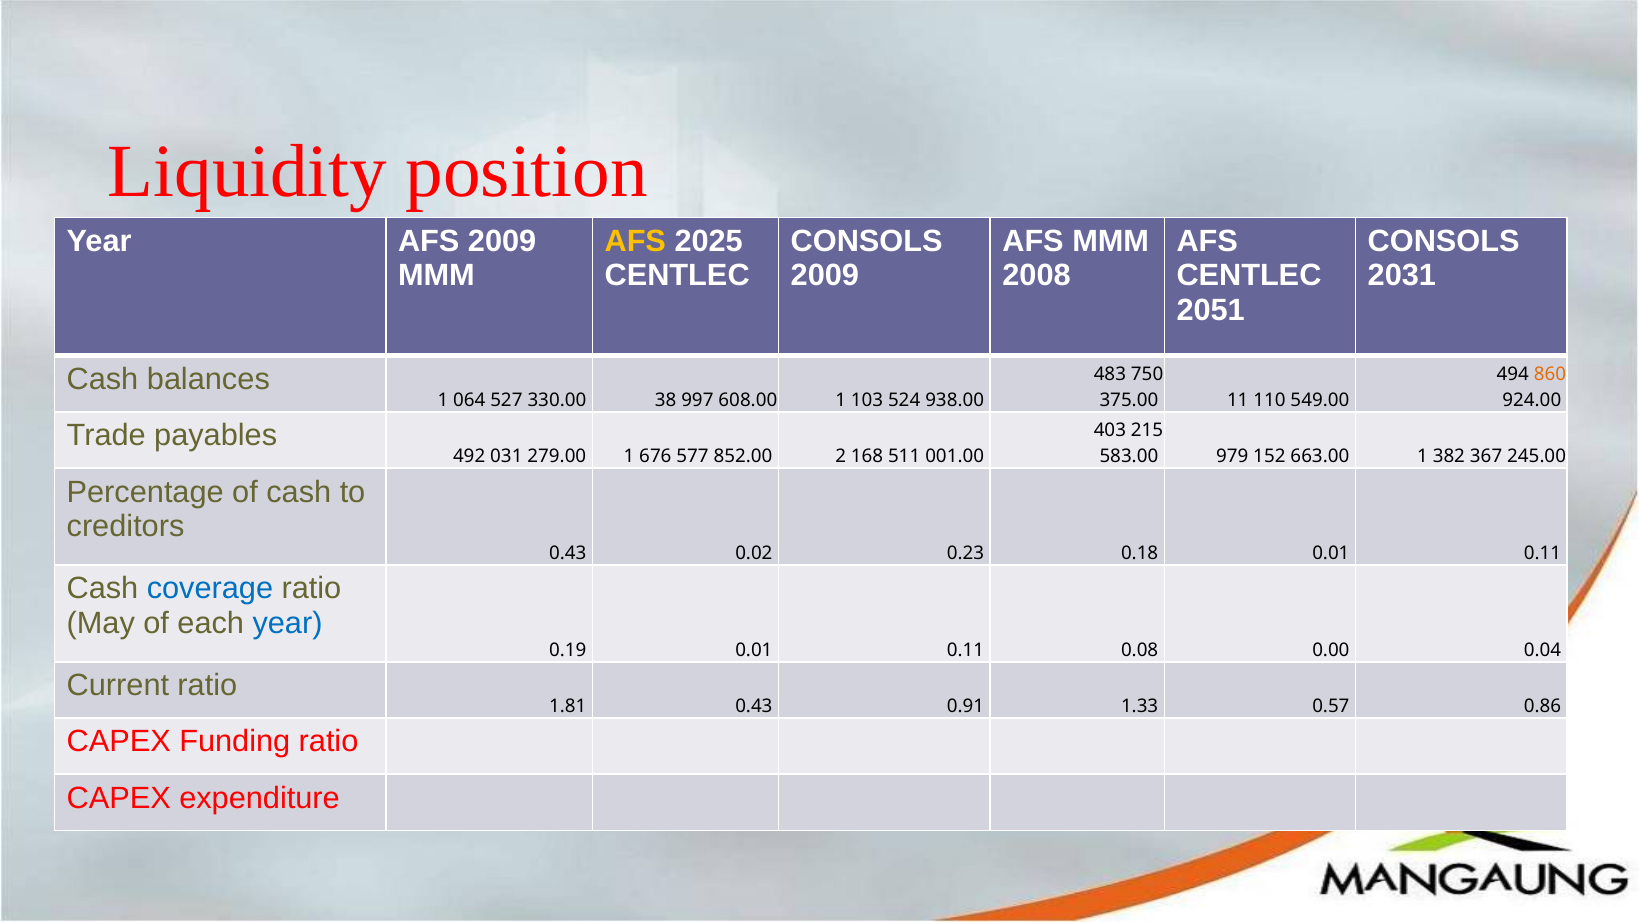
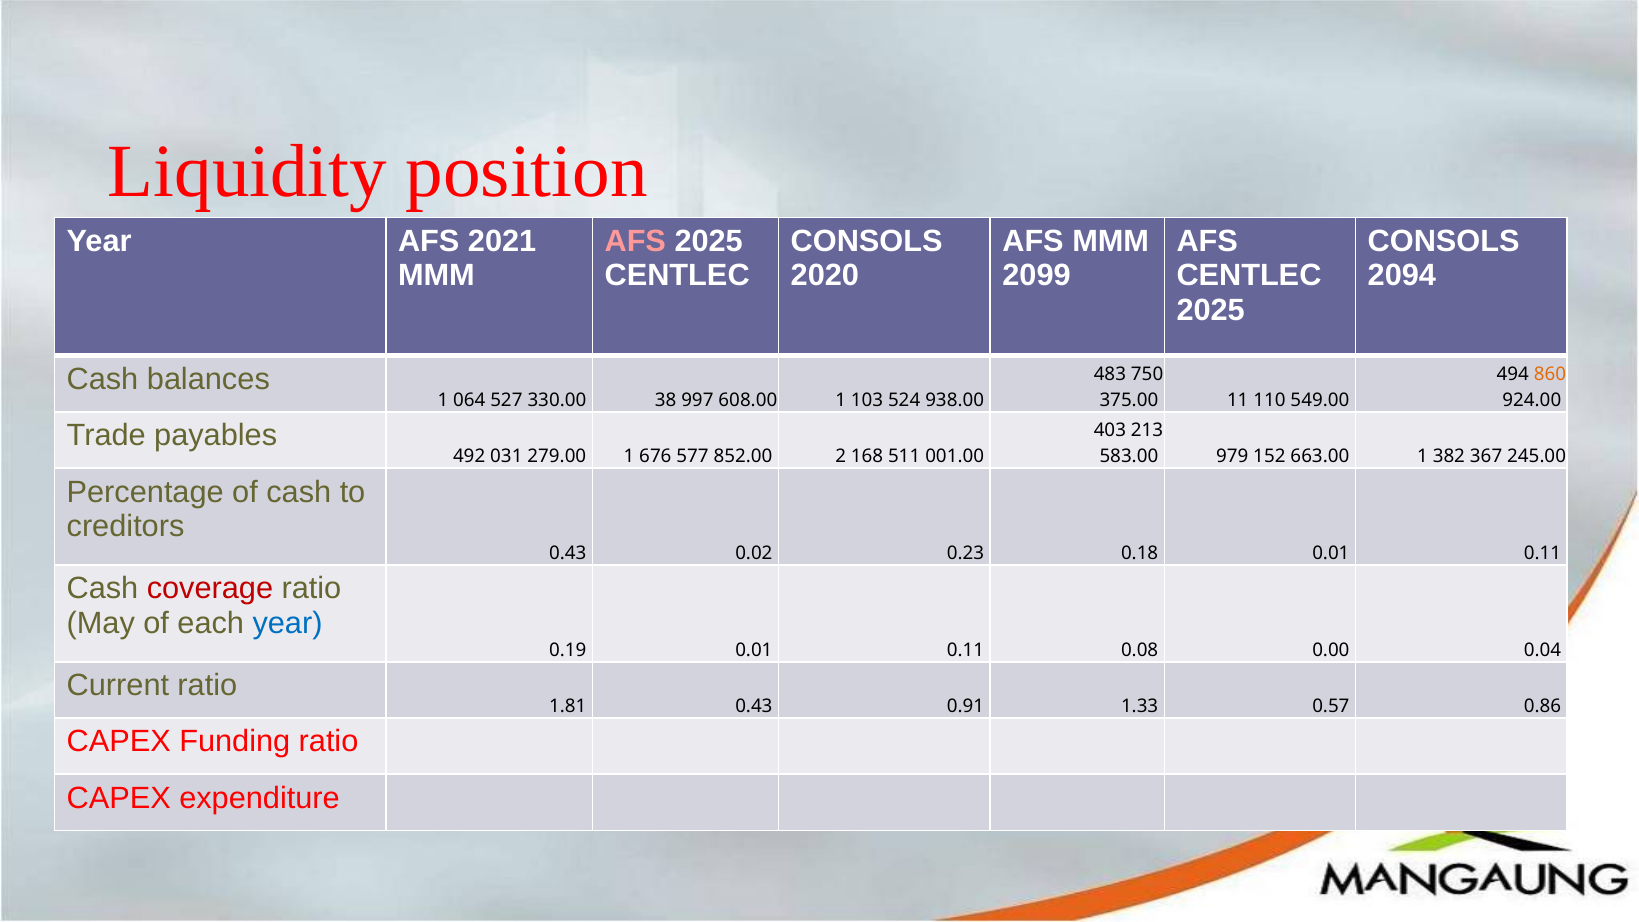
AFS 2009: 2009 -> 2021 (502, 241)
AFS colour: yellow -> pink (635, 241)
2009: 2009 -> 2020 (825, 276)
2008: 2008 -> 2099 (1037, 276)
2031: 2031 -> 2094 (1402, 276)
2051: 2051 -> 2025 (1211, 310)
215: 215 -> 213 (1147, 431)
coverage colour: blue -> red (210, 589)
